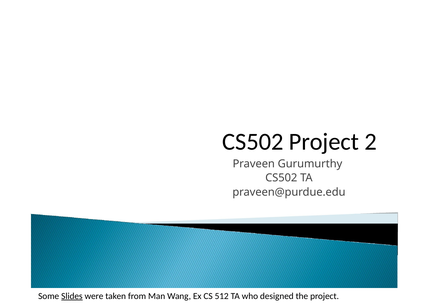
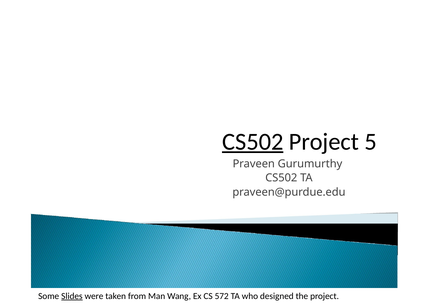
CS502 underline: none -> present (253, 142)
2: 2 -> 5 (371, 142)
512: 512 -> 572 (222, 297)
